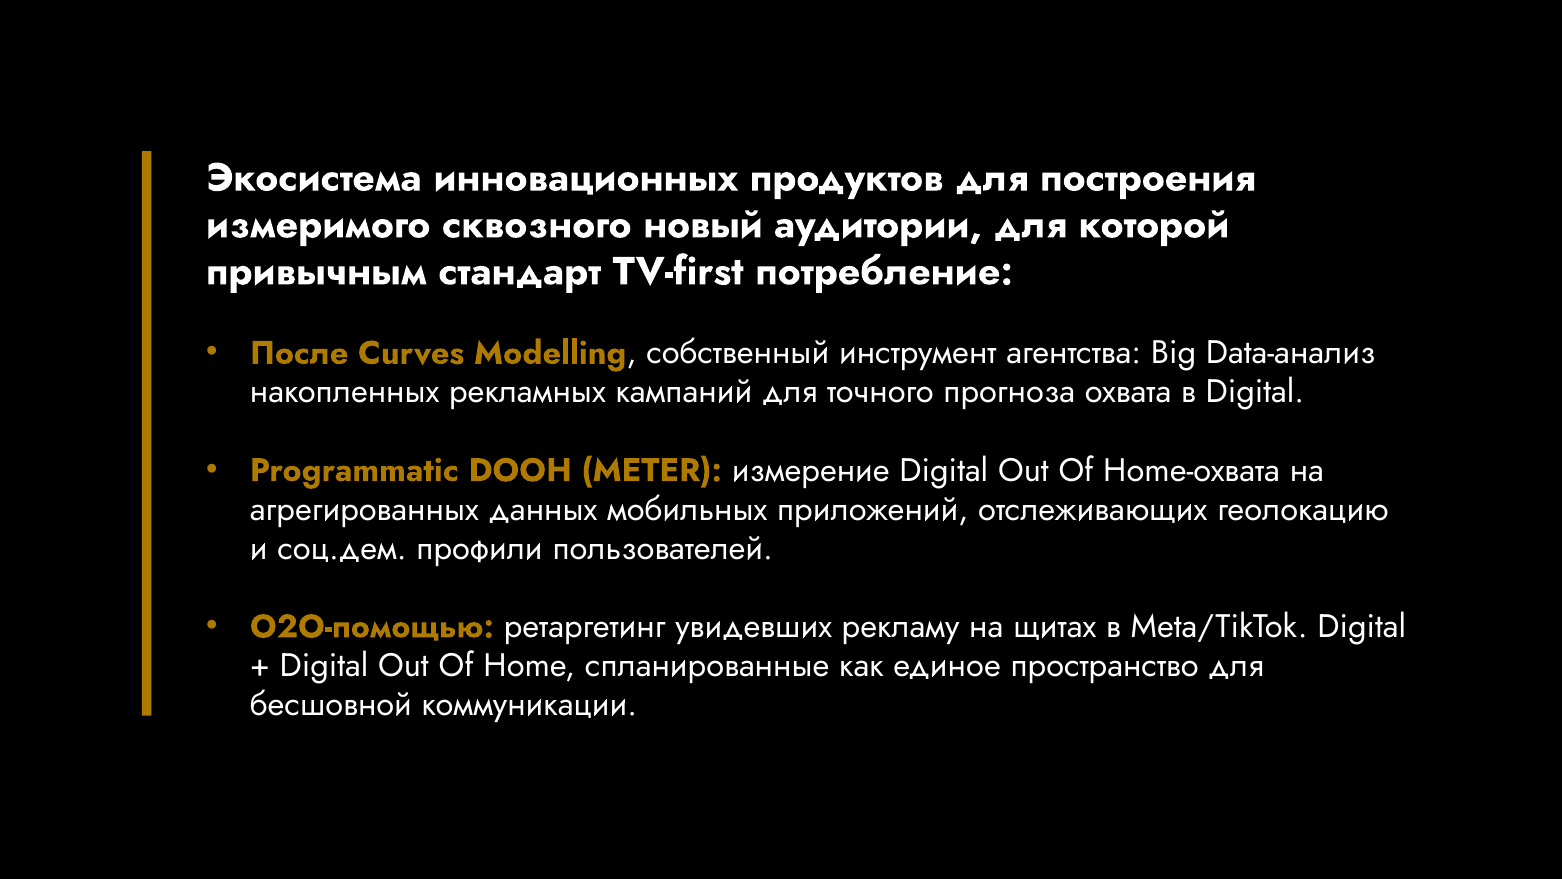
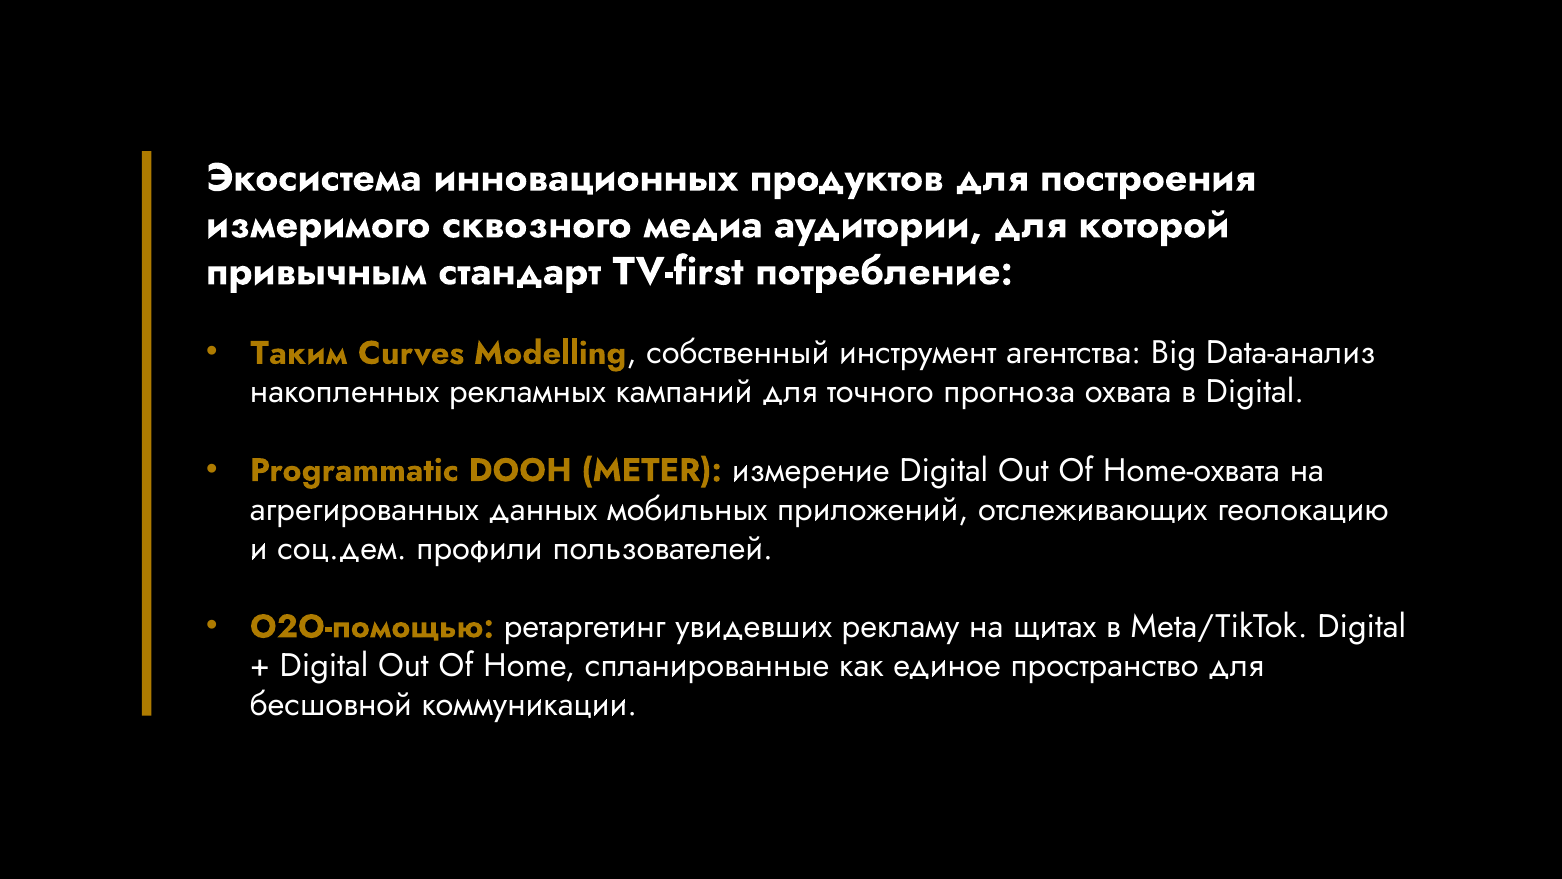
новый: новый -> медиа (703, 224)
После: После -> Таким (299, 353)
